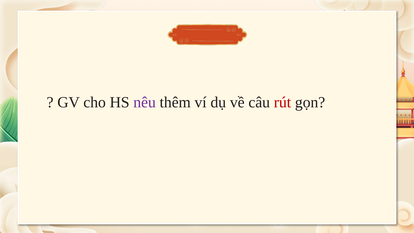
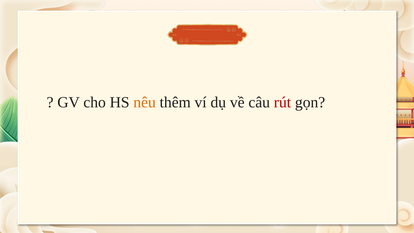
nêu colour: purple -> orange (145, 102)
